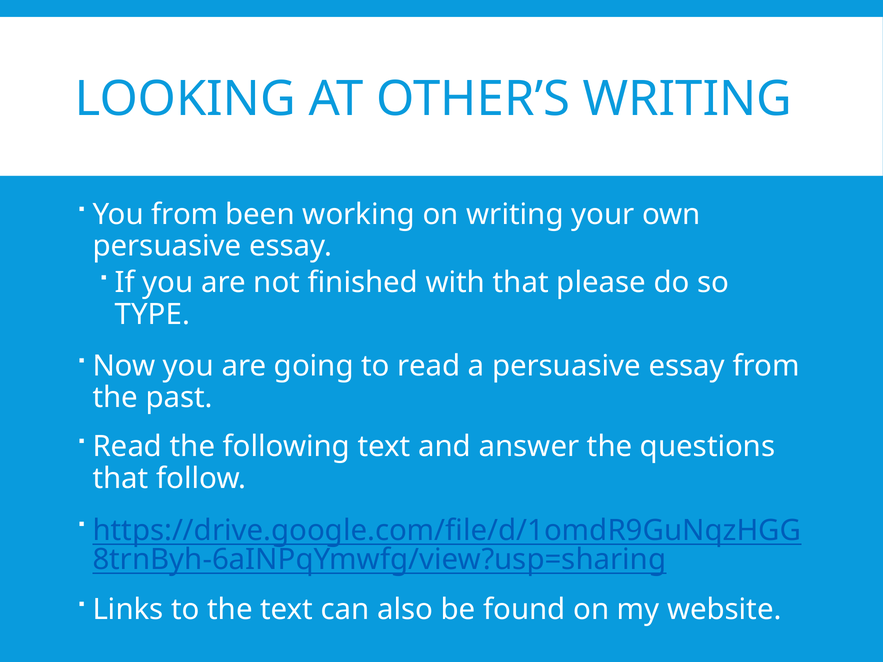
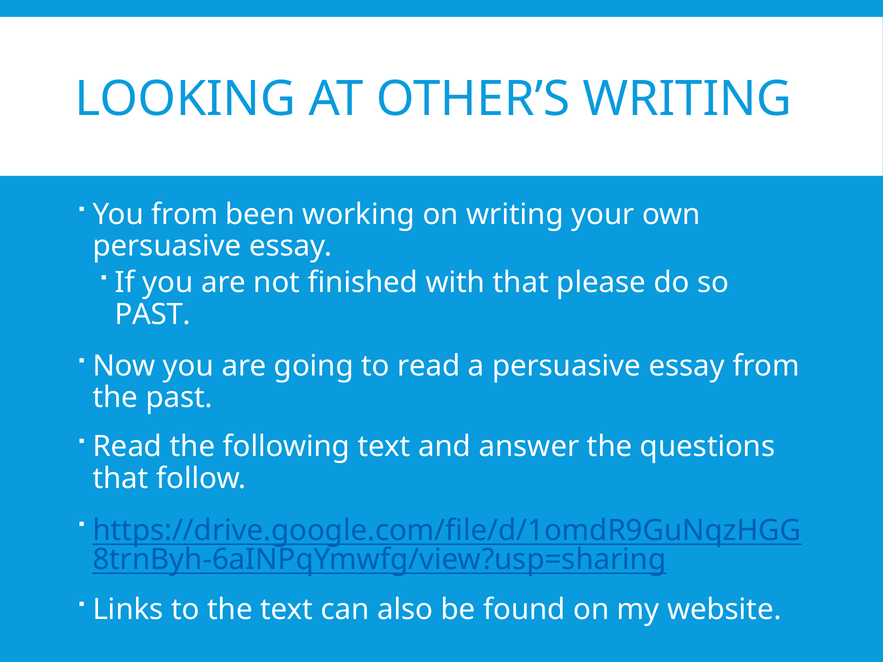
TYPE: TYPE -> PAST (153, 315)
